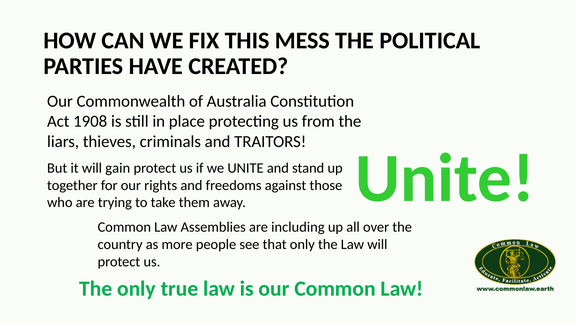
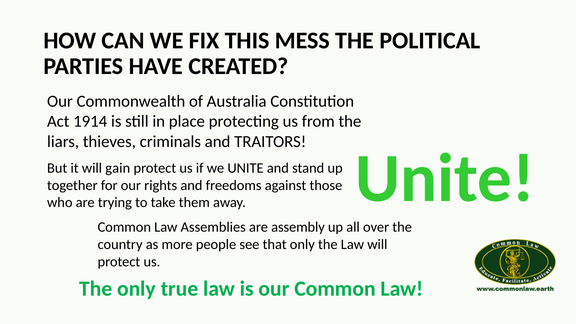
1908: 1908 -> 1914 (90, 121)
including: including -> assembly (298, 227)
